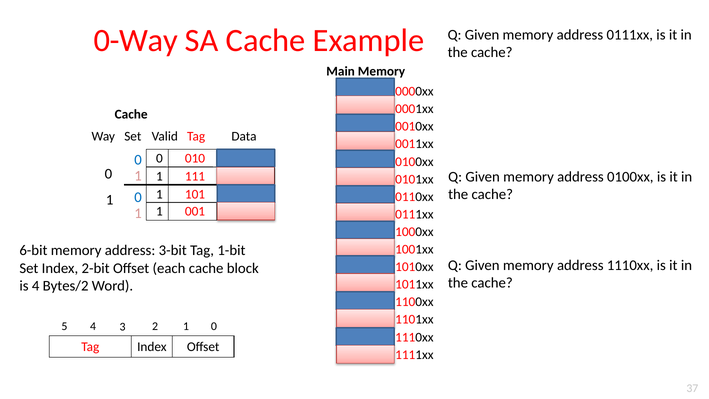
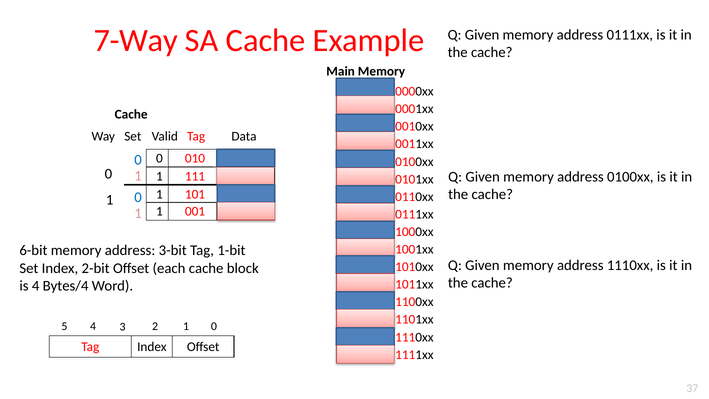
0-Way: 0-Way -> 7-Way (136, 40)
Bytes/2: Bytes/2 -> Bytes/4 (66, 286)
